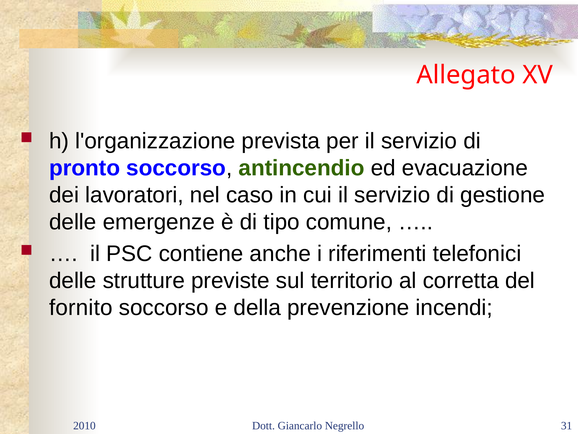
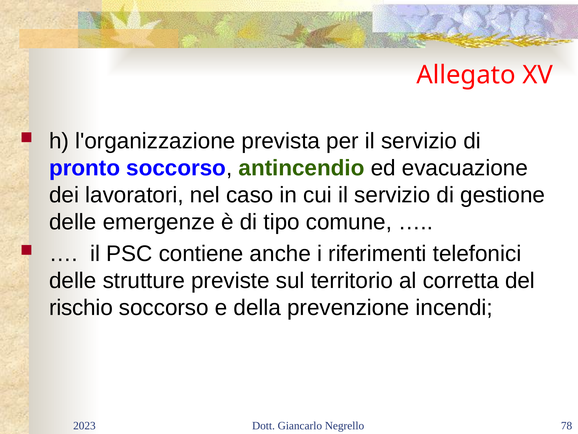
fornito: fornito -> rischio (81, 307)
2010: 2010 -> 2023 (84, 425)
31: 31 -> 78 (567, 425)
